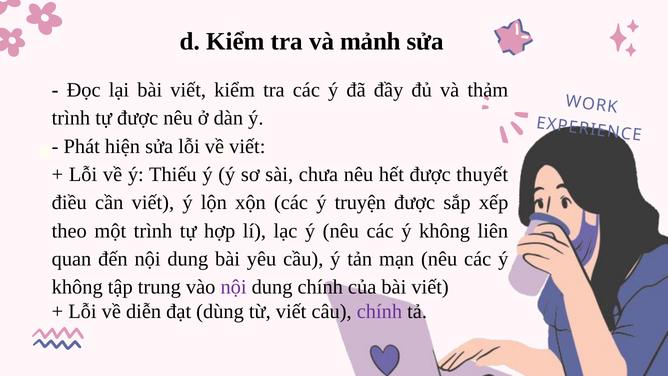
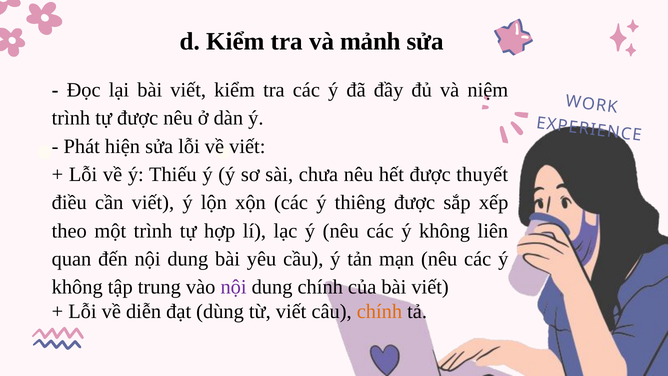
thảm: thảm -> niệm (488, 90)
truyện: truyện -> thiêng (360, 203)
chính colour: purple -> orange (379, 312)
